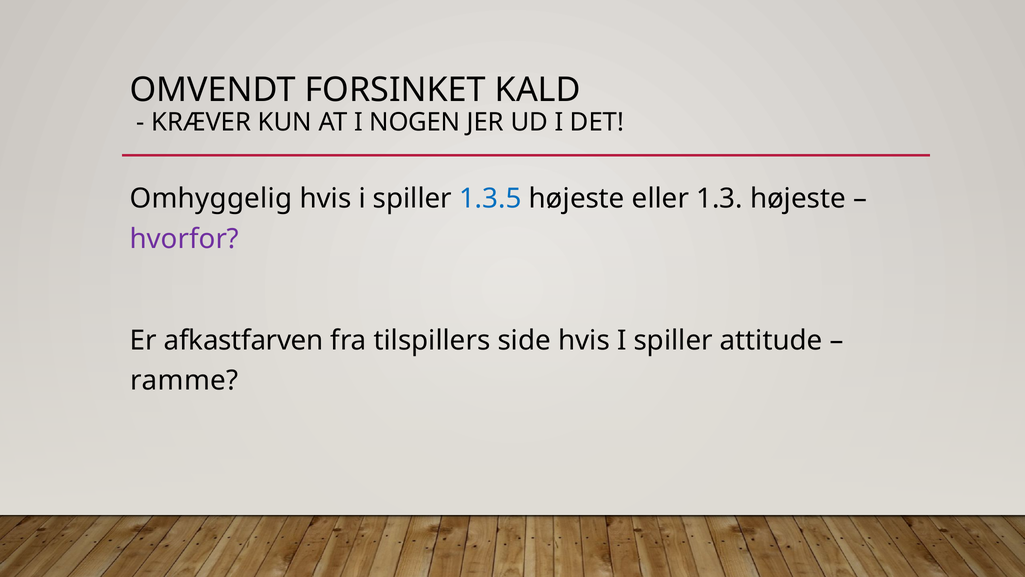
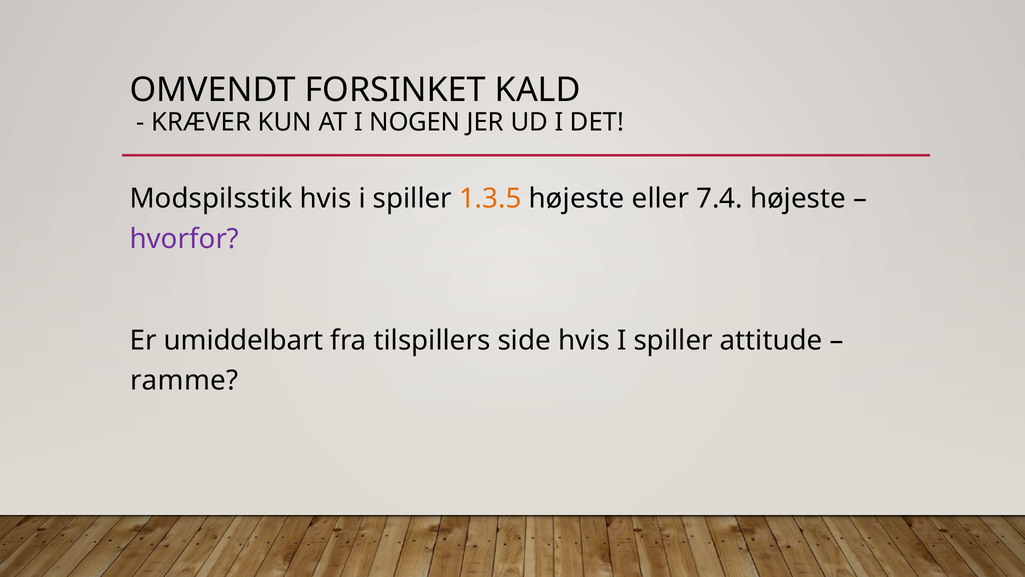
Omhyggelig: Omhyggelig -> Modspilsstik (211, 199)
1.3.5 colour: blue -> orange (490, 199)
1.3: 1.3 -> 7.4 (719, 199)
afkastfarven: afkastfarven -> umiddelbart (244, 340)
